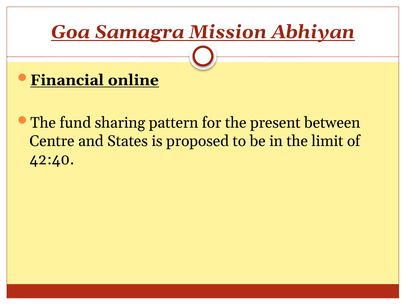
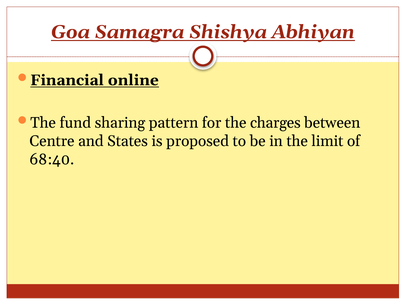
Mission: Mission -> Shishya (228, 32)
present: present -> charges (275, 123)
42:40: 42:40 -> 68:40 (52, 159)
